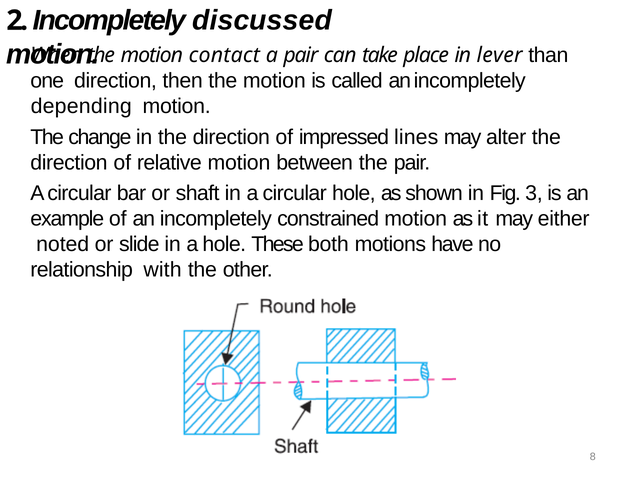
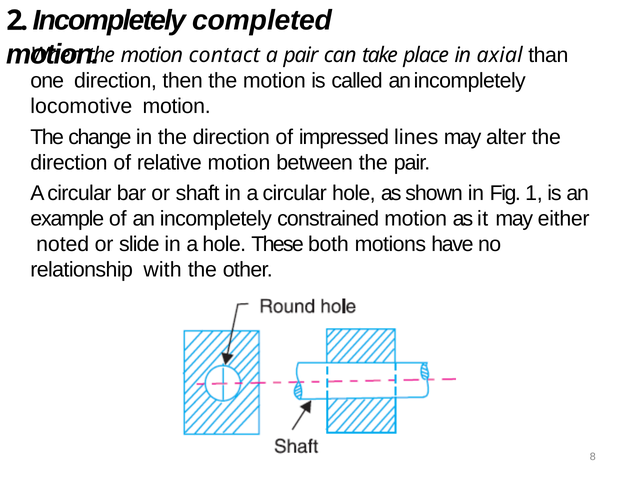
discussed: discussed -> completed (262, 20)
lever: lever -> axial (500, 55)
depending: depending -> locomotive (81, 106)
3: 3 -> 1 (534, 193)
